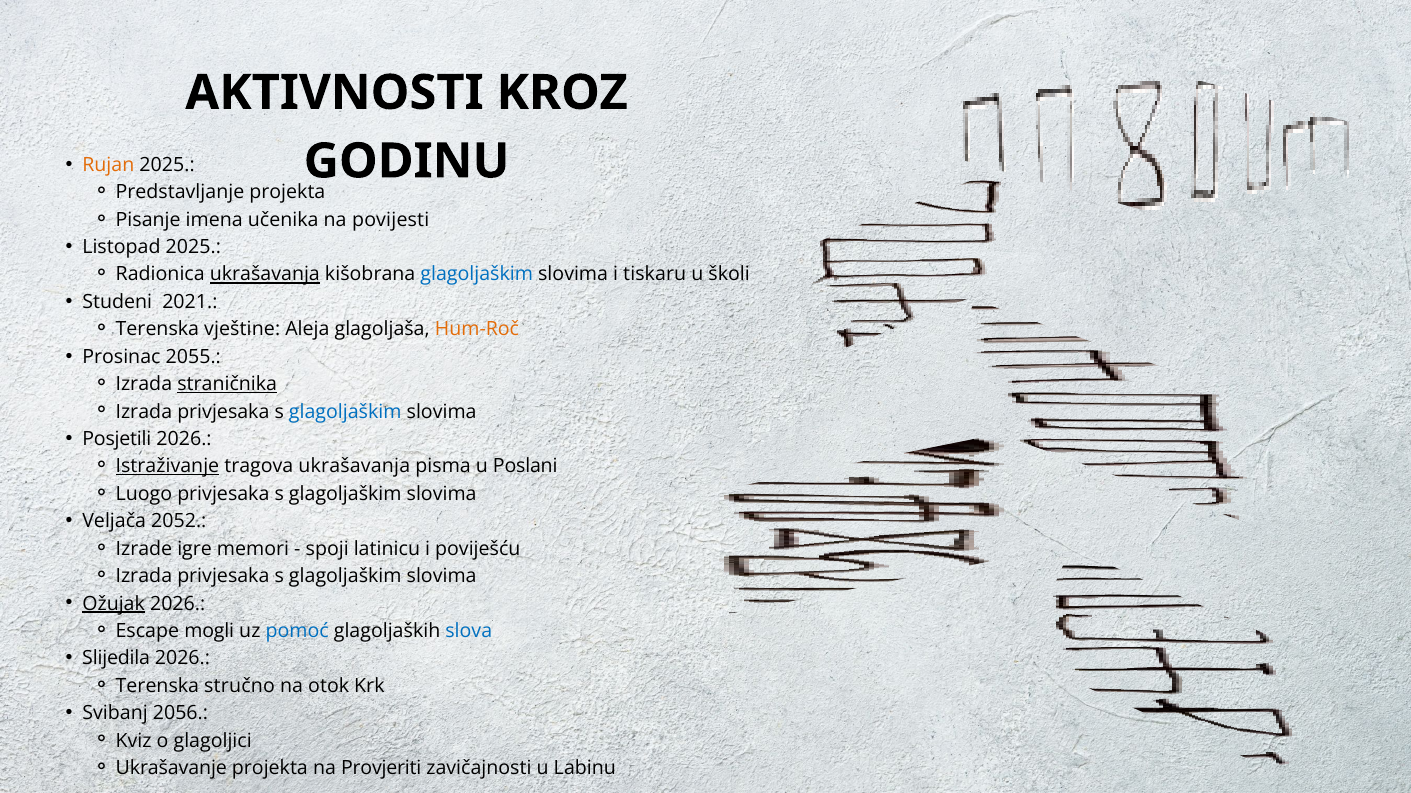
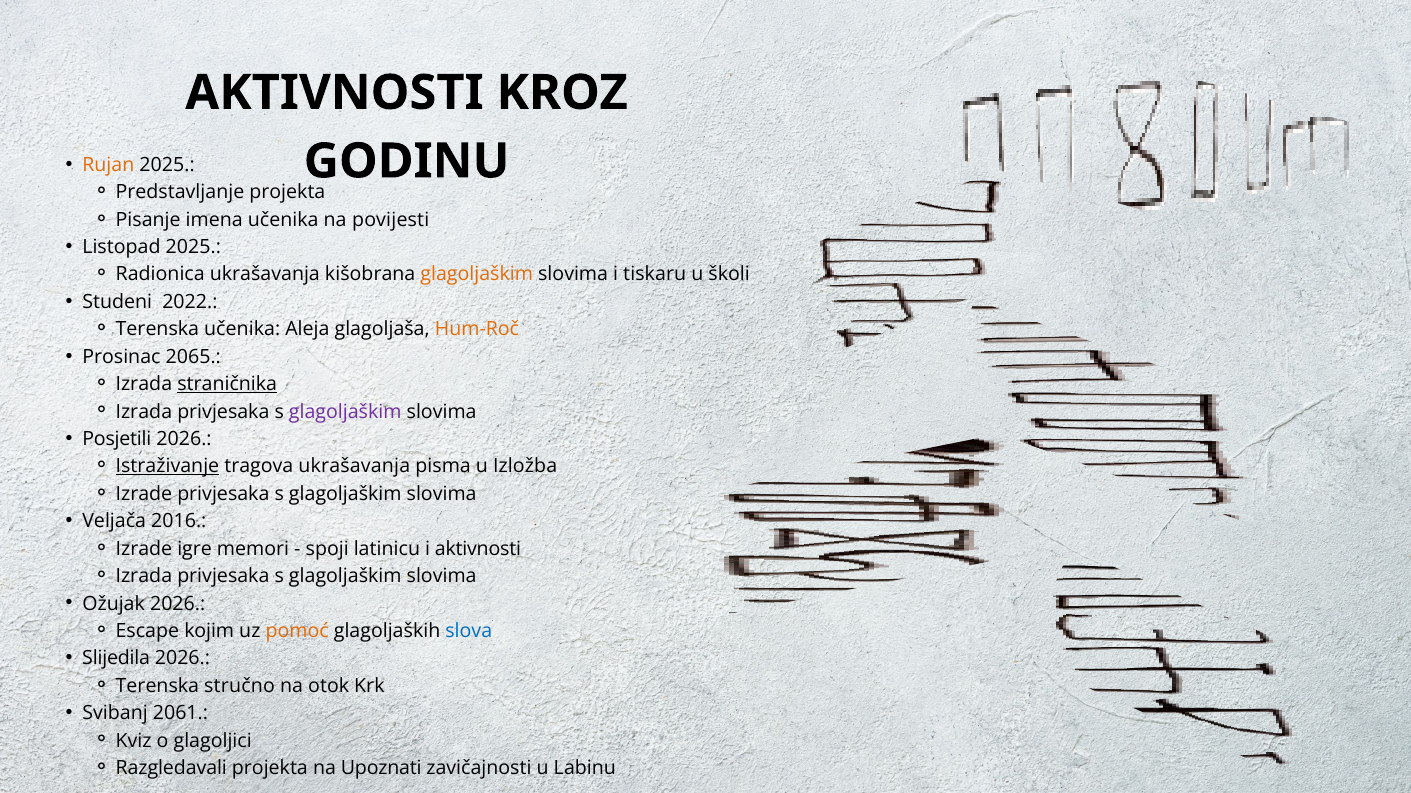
ukrašavanja underline: present -> none (265, 275)
glagoljaškim colour: blue -> orange (477, 275)
2021: 2021 -> 2022 (190, 302)
Terenska vještine: vještine -> učenika (242, 330)
2055: 2055 -> 2065 (193, 357)
glagoljaškim colour: blue -> purple (345, 412)
Poslani: Poslani -> Izložba (525, 467)
Luogo: Luogo -> Izrade (144, 494)
2052: 2052 -> 2016 (179, 522)
i poviješću: poviješću -> aktivnosti (478, 549)
Ožujak underline: present -> none (114, 604)
mogli: mogli -> kojim (209, 632)
pomoć colour: blue -> orange (297, 632)
2056: 2056 -> 2061 (180, 714)
Ukrašavanje: Ukrašavanje -> Razgledavali (171, 769)
Provjeriti: Provjeriti -> Upoznati (381, 769)
